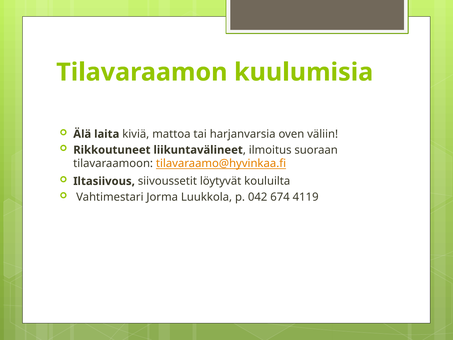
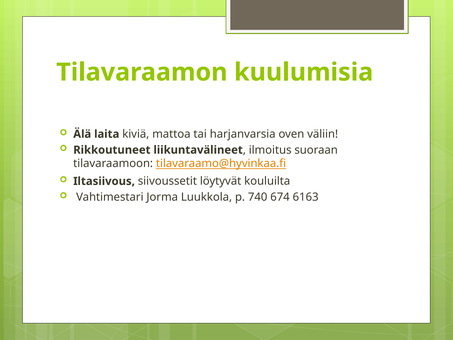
042: 042 -> 740 (258, 197)
4119: 4119 -> 6163 (306, 197)
